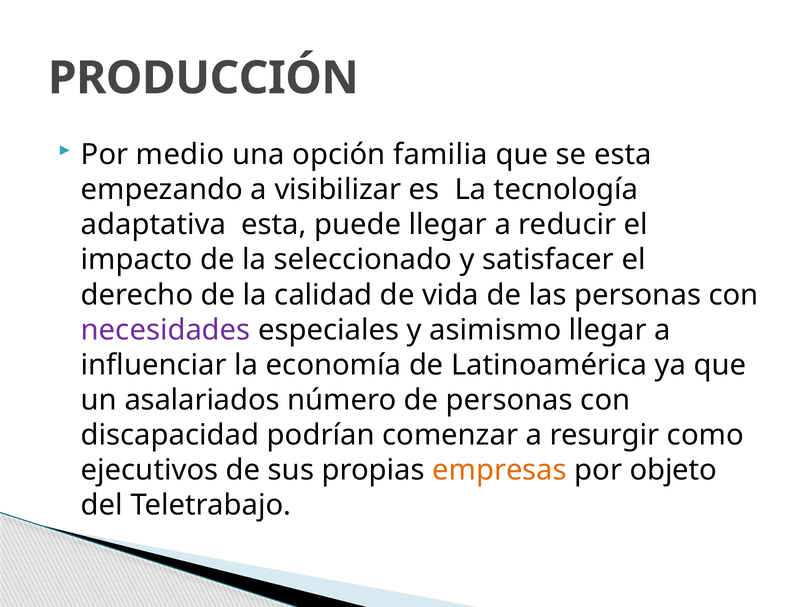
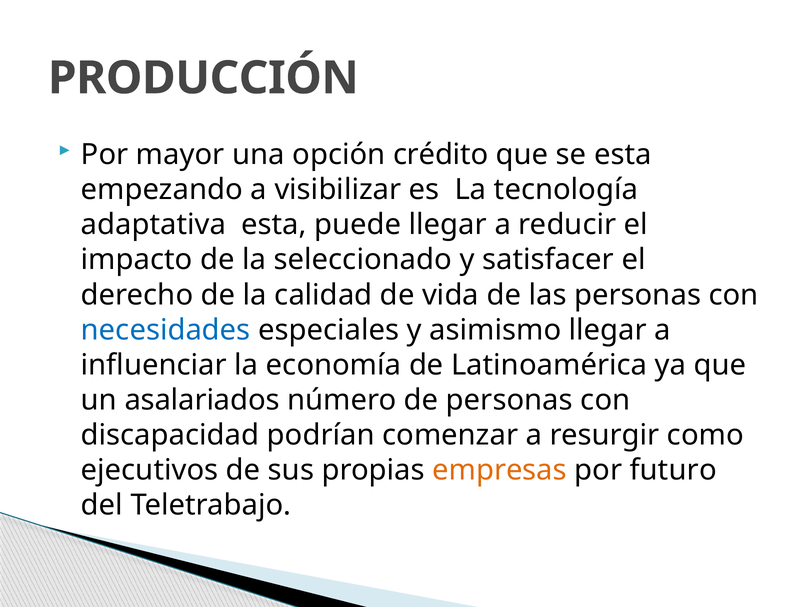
medio: medio -> mayor (180, 155)
familia: familia -> crédito (441, 155)
necesidades colour: purple -> blue (166, 330)
objeto: objeto -> futuro (673, 471)
